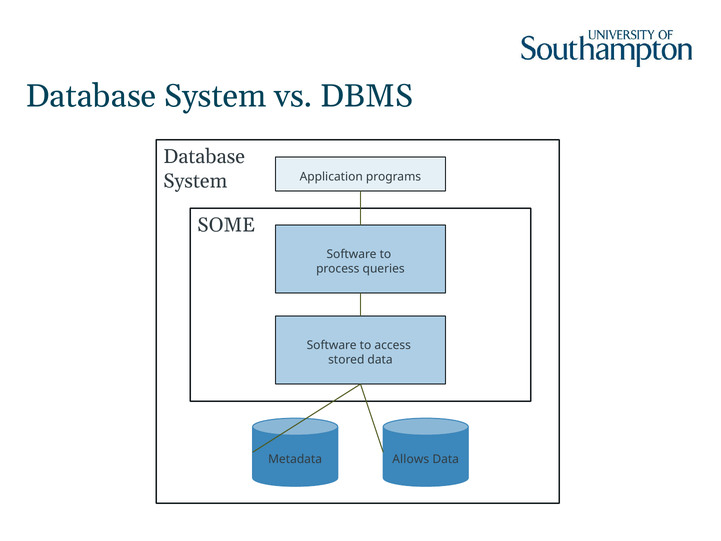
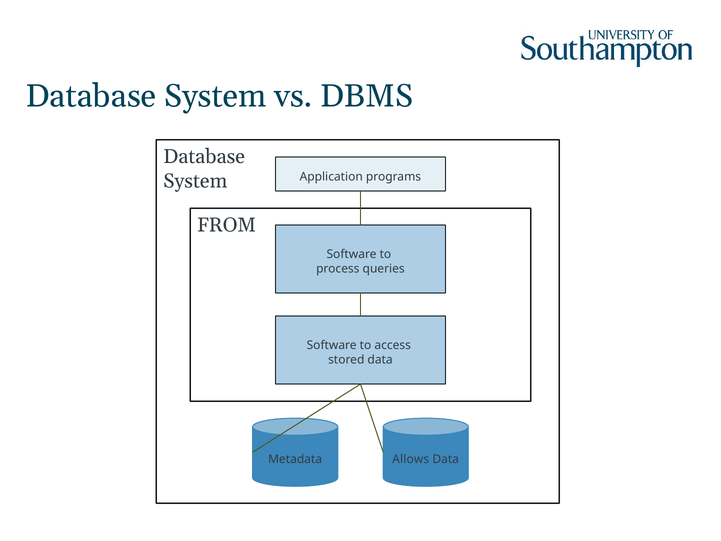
SOME: SOME -> FROM (226, 225)
